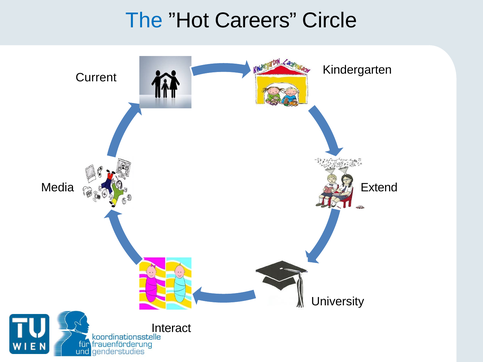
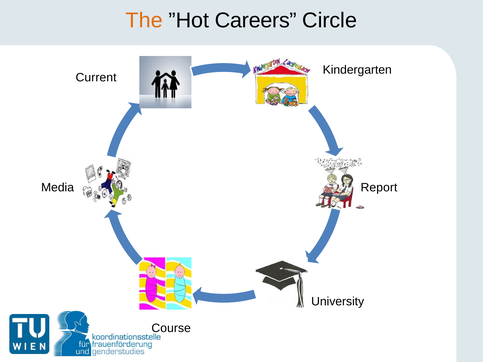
The colour: blue -> orange (144, 21)
Extend: Extend -> Report (379, 188)
Interact: Interact -> Course (171, 329)
